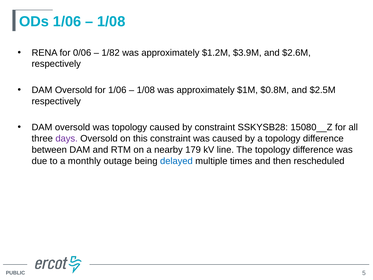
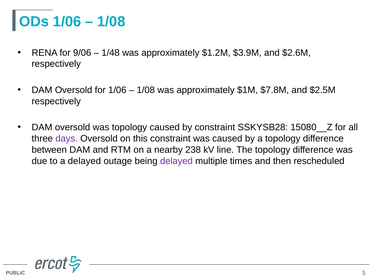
0/06: 0/06 -> 9/06 (82, 53)
1/82: 1/82 -> 1/48 (111, 53)
$0.8M: $0.8M -> $7.8M (275, 90)
179: 179 -> 238 (193, 150)
a monthly: monthly -> delayed (84, 161)
delayed colour: blue -> purple (176, 161)
